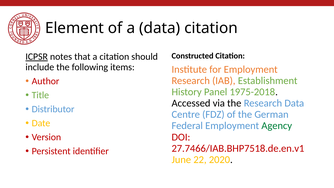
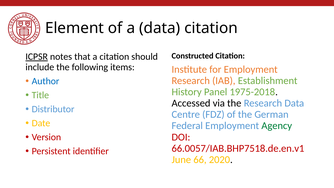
Author colour: red -> blue (46, 81)
27.7466/IAB.BHP7518.de.en.v1: 27.7466/IAB.BHP7518.de.en.v1 -> 66.0057/IAB.BHP7518.de.en.v1 (238, 148)
22: 22 -> 66 (200, 160)
